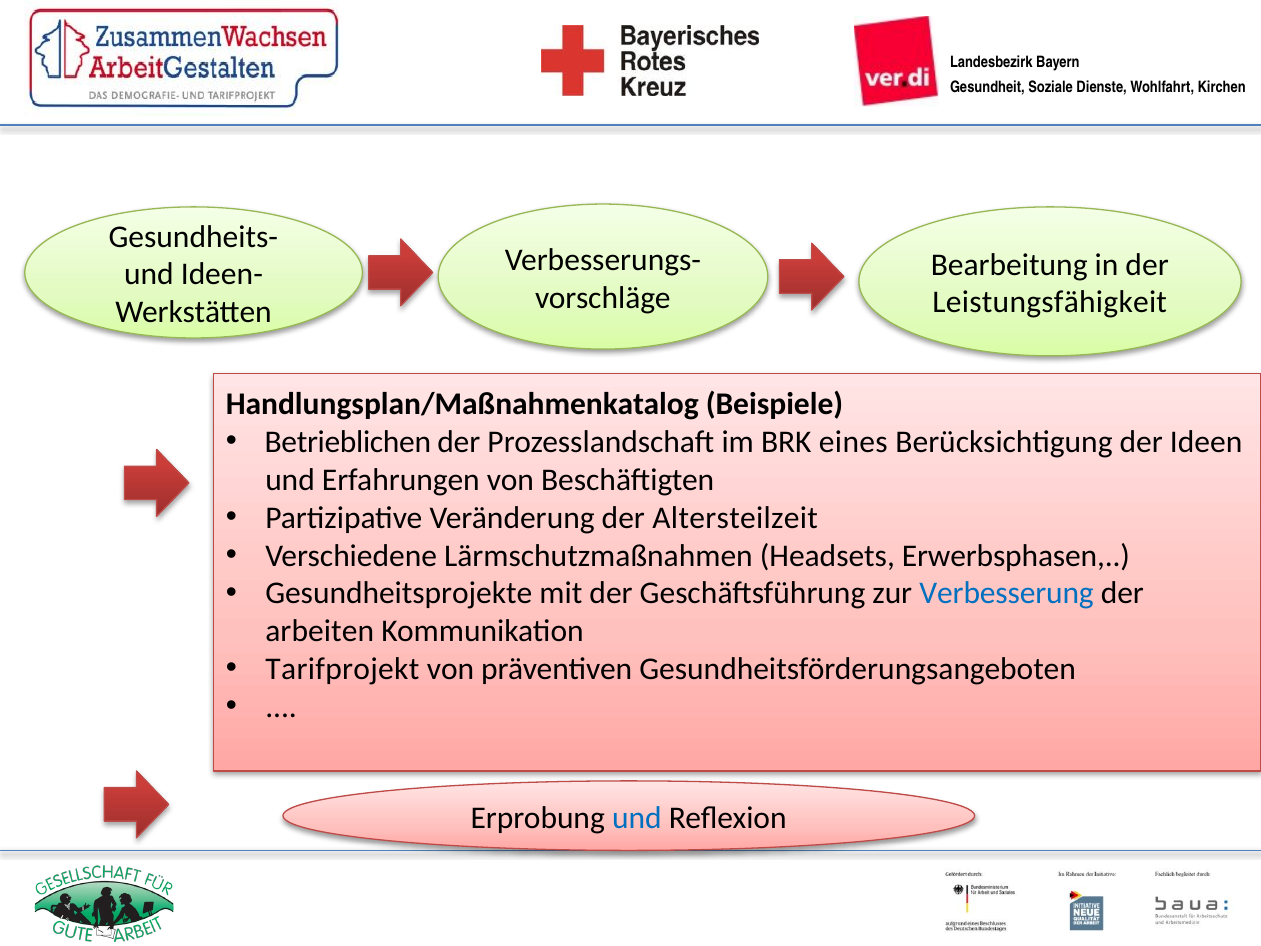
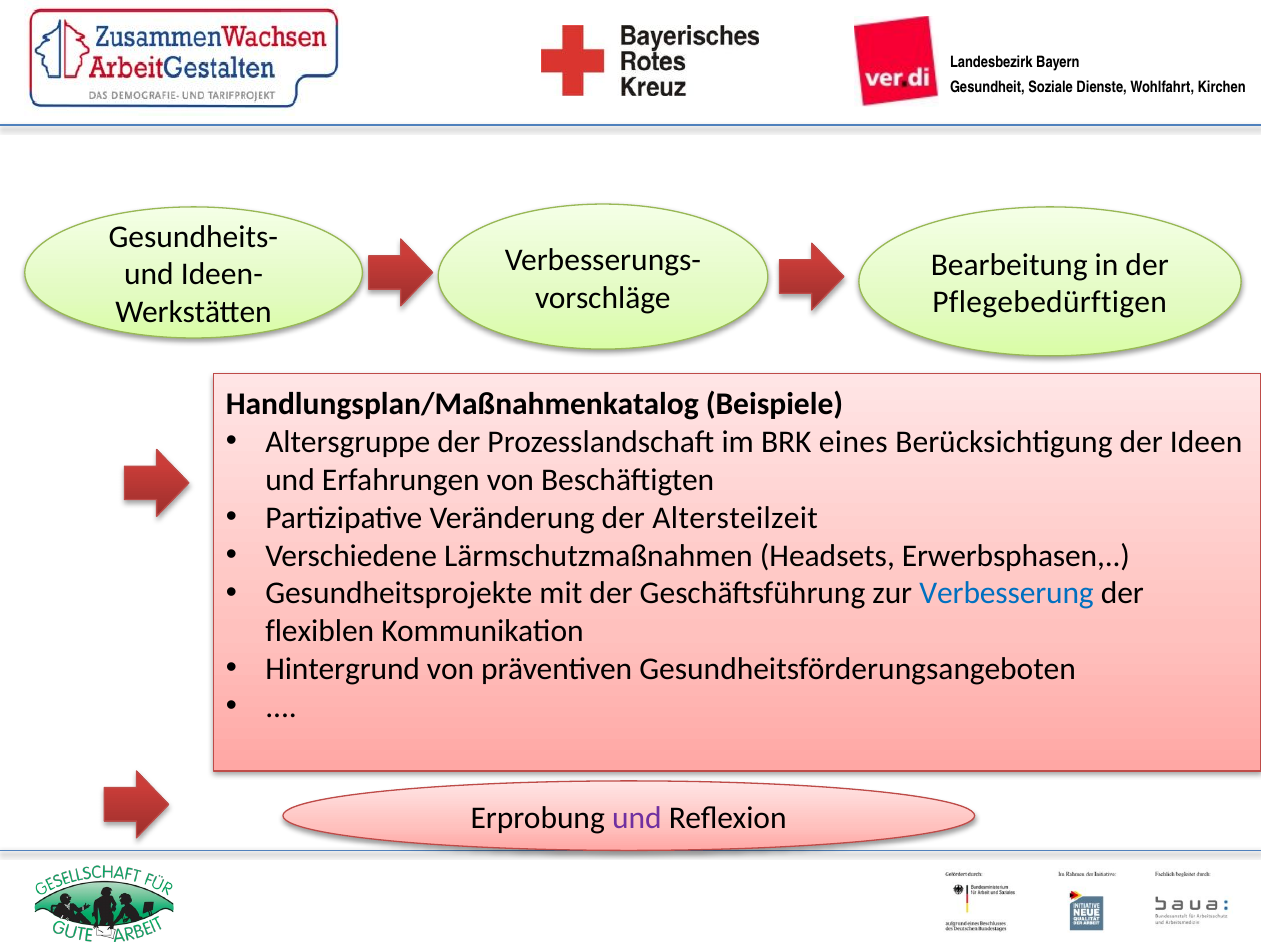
Leistungsfähigkeit: Leistungsfähigkeit -> Pflegebedürftigen (1050, 302)
Betrieblichen: Betrieblichen -> Altersgruppe (348, 442)
arbeiten: arbeiten -> flexiblen (320, 631)
Tarifprojekt: Tarifprojekt -> Hintergrund (343, 669)
und colour: blue -> purple (637, 818)
